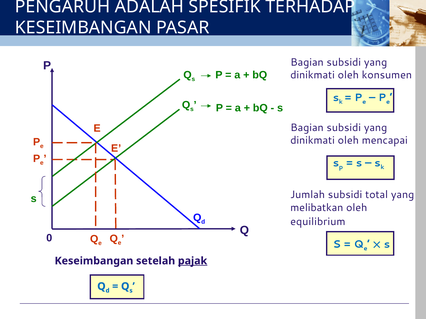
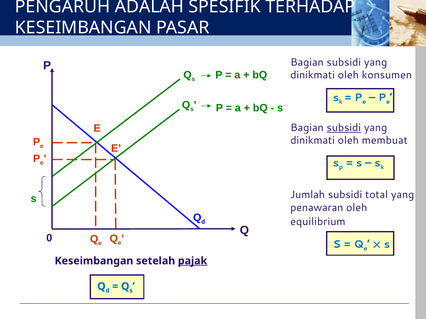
subsidi underline: none -> present (344, 128)
mencapai: mencapai -> membuat (385, 141)
melibatkan: melibatkan -> penawaran (317, 208)
